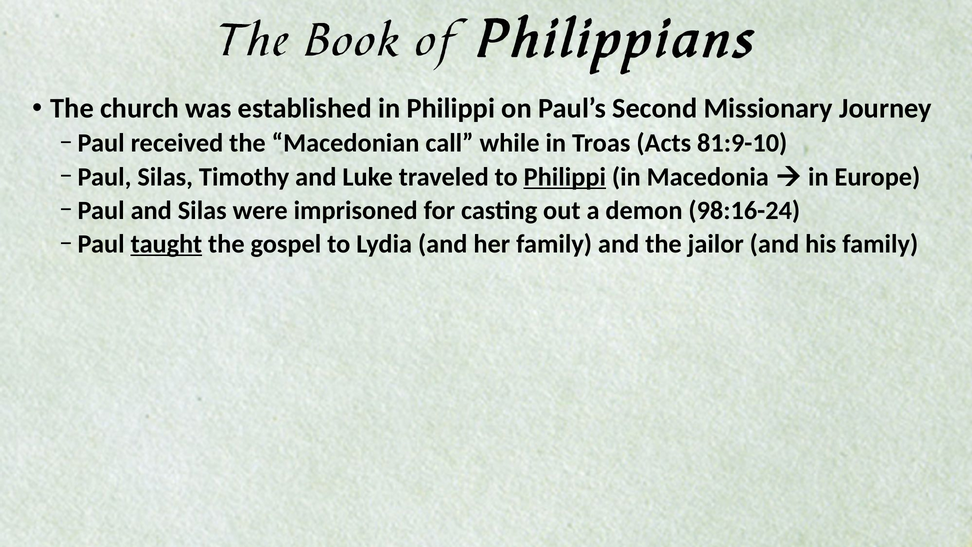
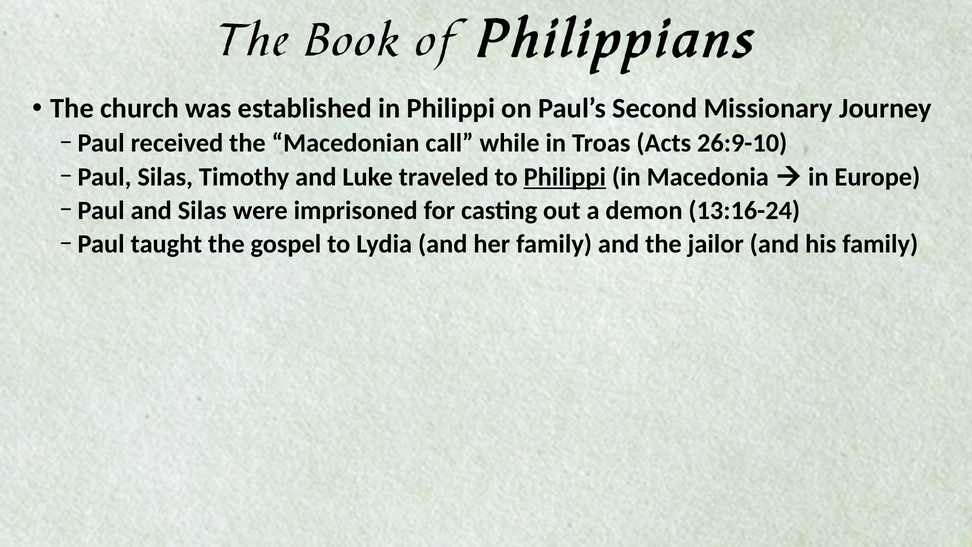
81:9-10: 81:9-10 -> 26:9-10 (742, 143)
98:16-24: 98:16-24 -> 13:16-24 (744, 210)
taught underline: present -> none (166, 244)
